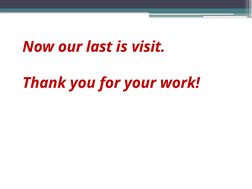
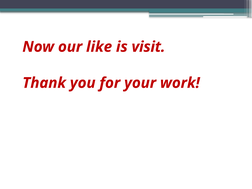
last: last -> like (99, 47)
